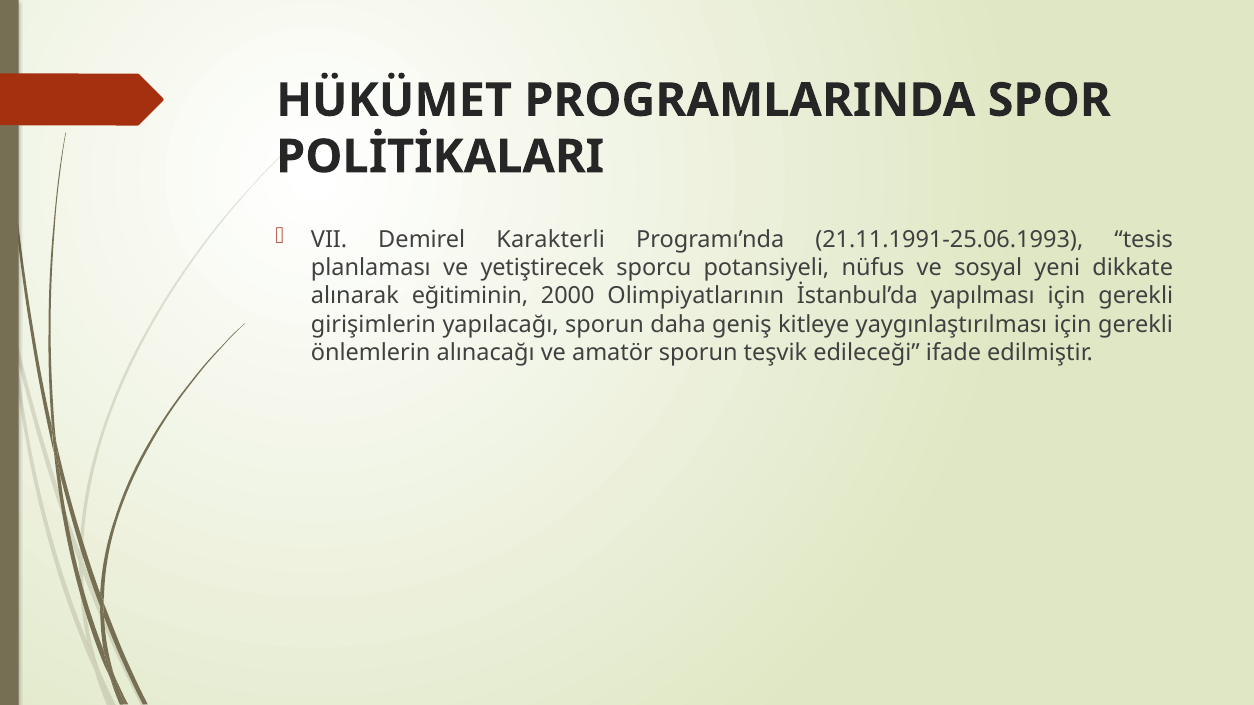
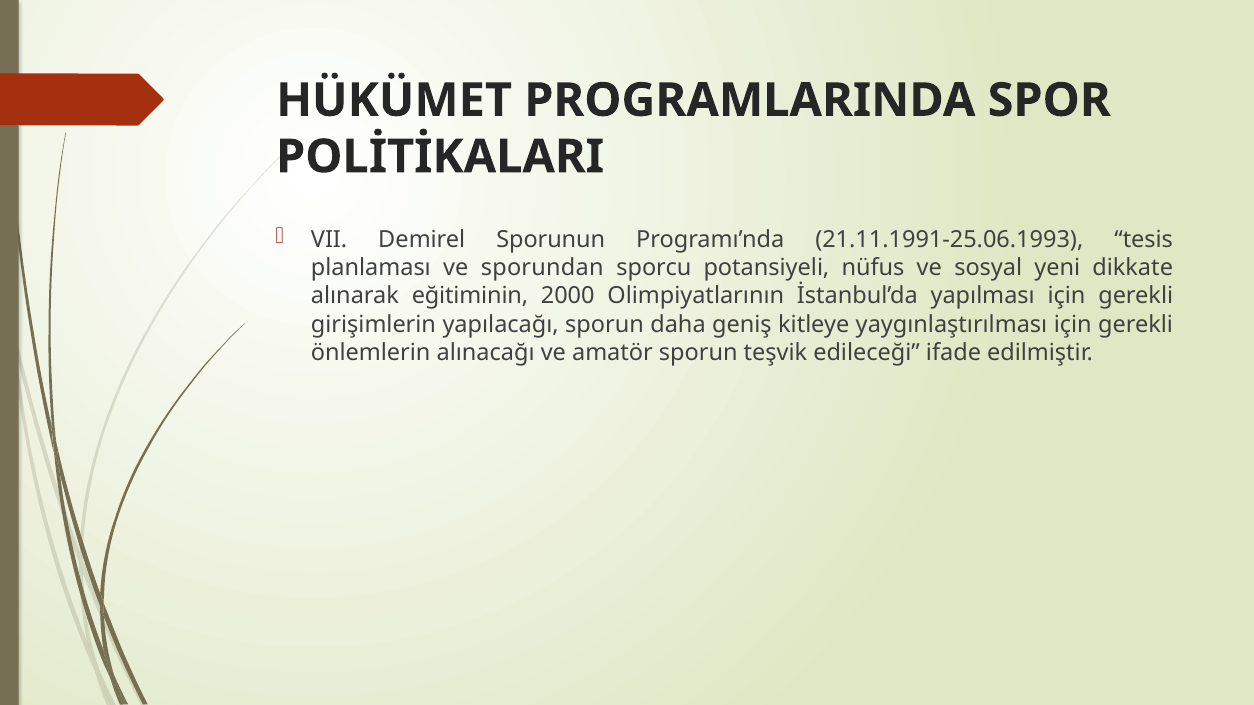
Karakterli: Karakterli -> Sporunun (551, 240)
yetiştirecek: yetiştirecek -> sporundan (542, 268)
